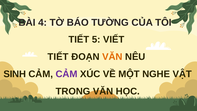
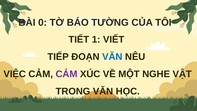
4: 4 -> 0 (43, 22)
5: 5 -> 1 (96, 39)
TIẾT: TIẾT -> TIẾP (58, 57)
VĂN colour: orange -> blue (112, 57)
SINH: SINH -> VIỆC (15, 74)
